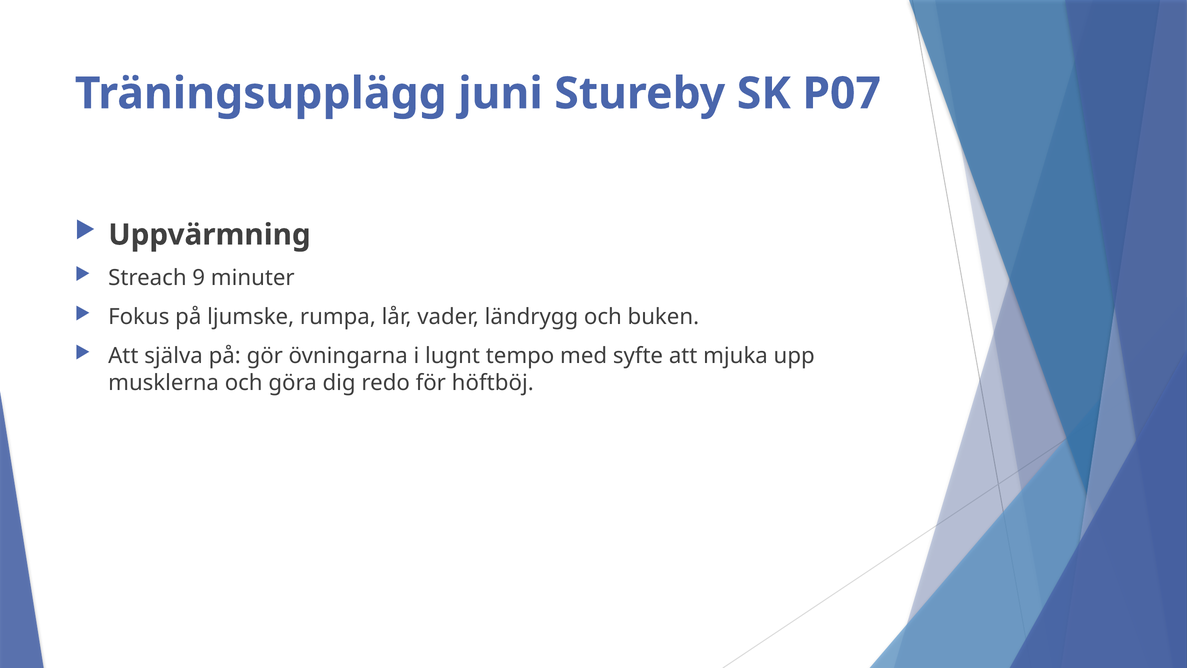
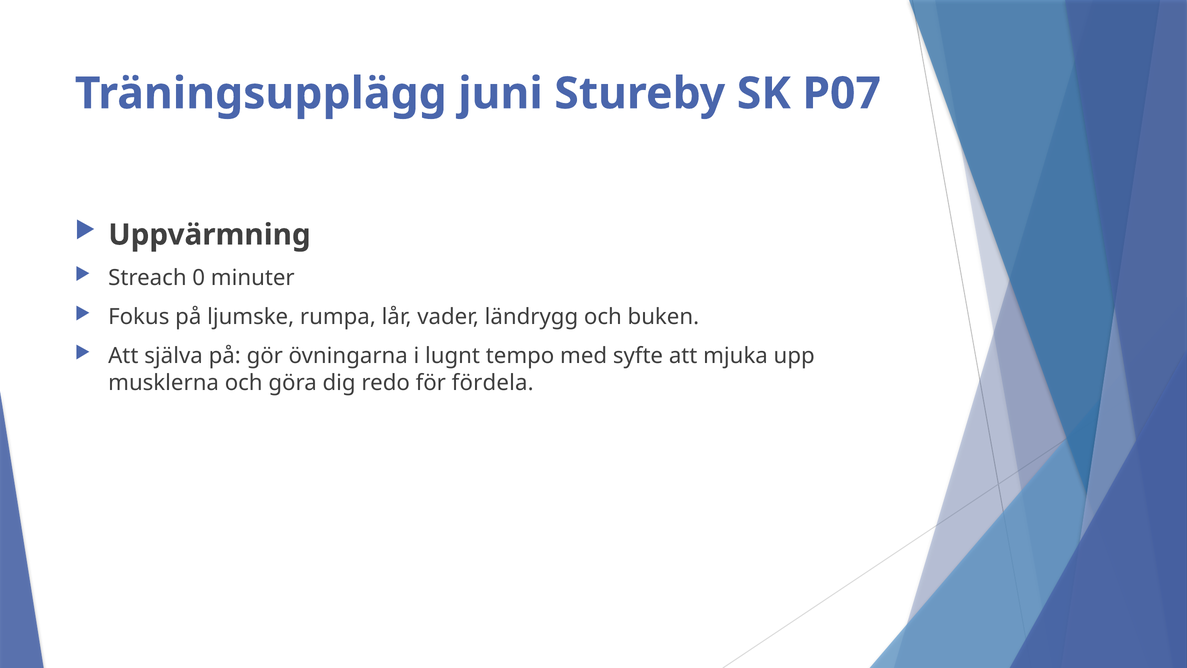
9: 9 -> 0 (199, 278)
höftböj: höftböj -> fördela (493, 383)
